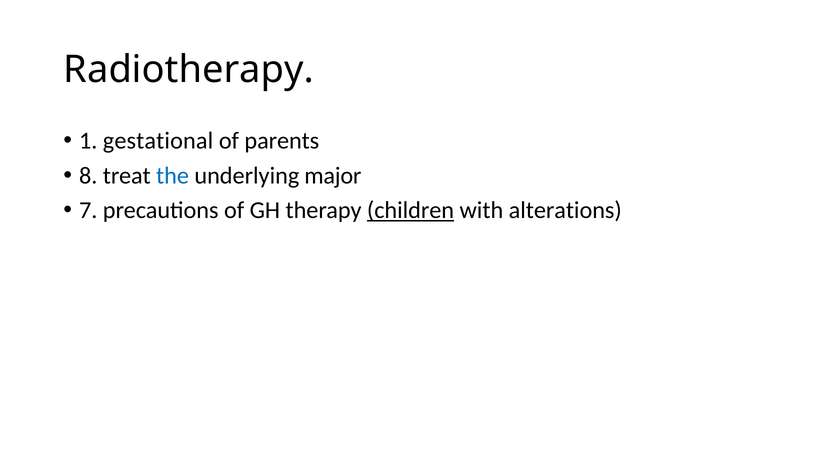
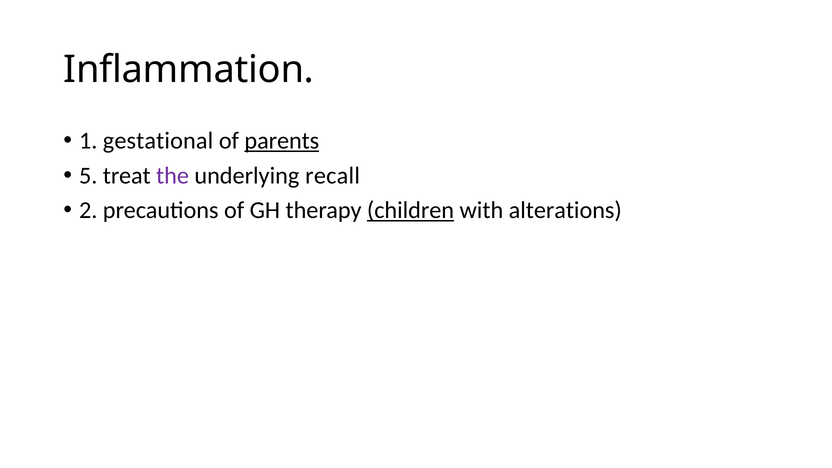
Radiotherapy: Radiotherapy -> Inflammation (189, 70)
parents underline: none -> present (282, 141)
8: 8 -> 5 (88, 176)
the colour: blue -> purple (173, 176)
major: major -> recall (333, 176)
7: 7 -> 2 (88, 210)
